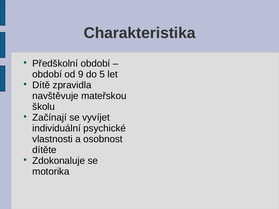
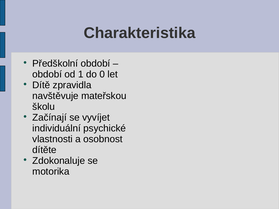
9: 9 -> 1 (81, 74)
5: 5 -> 0 (102, 74)
